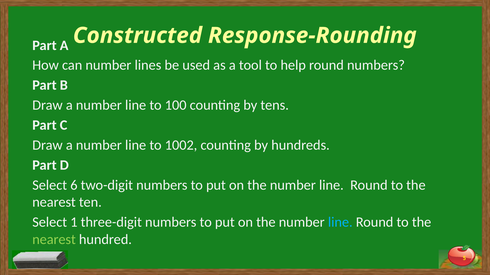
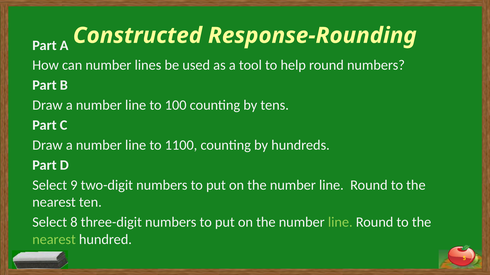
1002: 1002 -> 1100 (181, 146)
6: 6 -> 9 (74, 186)
1: 1 -> 8 (74, 223)
line colour: light blue -> light green (340, 223)
